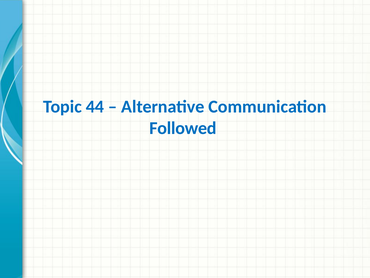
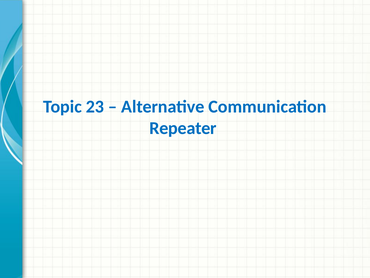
44: 44 -> 23 (95, 106)
Followed: Followed -> Repeater (183, 128)
